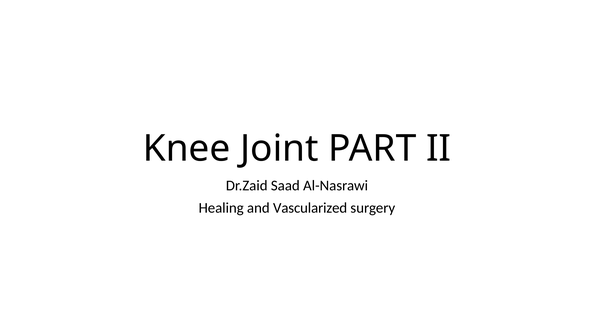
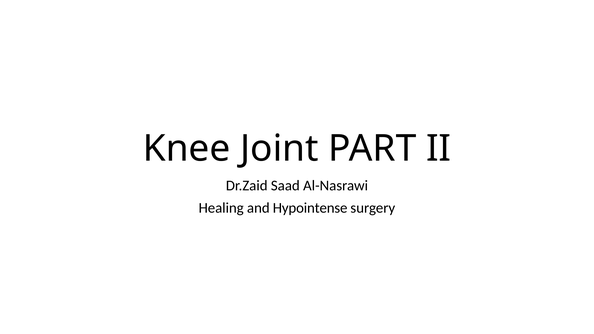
Vascularized: Vascularized -> Hypointense (310, 208)
